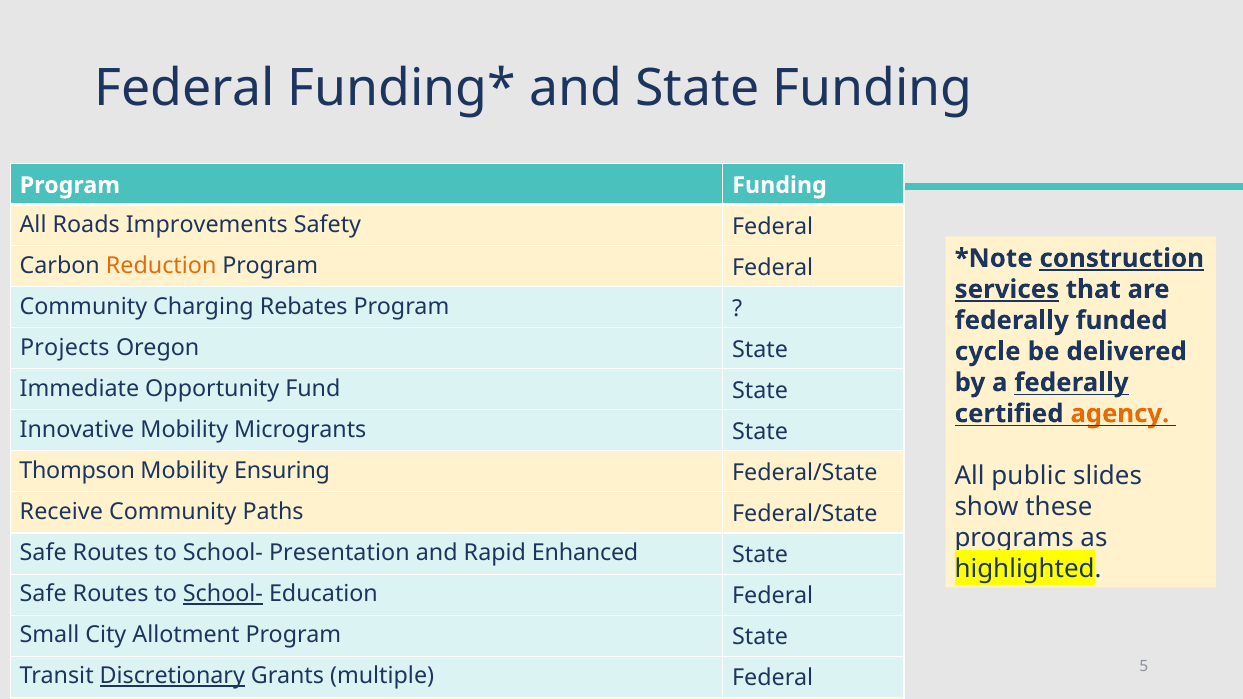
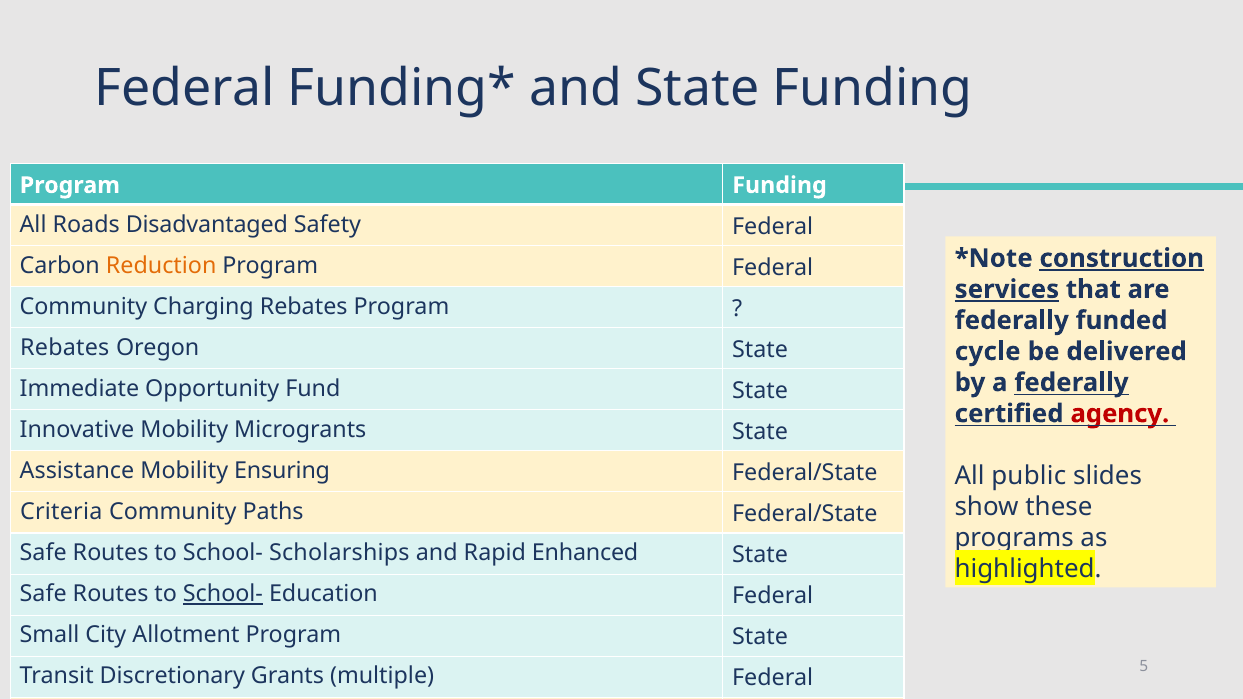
Improvements: Improvements -> Disadvantaged (207, 224)
Projects: Projects -> Rebates (65, 348)
agency colour: orange -> red (1120, 414)
Thompson: Thompson -> Assistance (77, 471)
Receive: Receive -> Criteria (61, 512)
Presentation: Presentation -> Scholarships (339, 553)
Discretionary underline: present -> none (172, 676)
